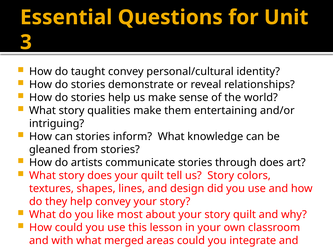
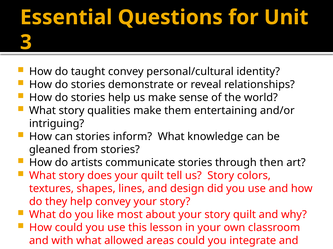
through does: does -> then (272, 163)
merged: merged -> allowed (124, 241)
